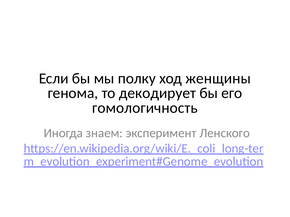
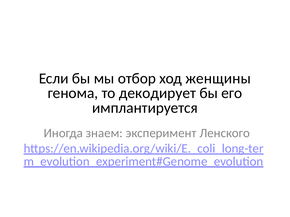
полку: полку -> отбор (137, 79)
гомологичность: гомологичность -> имплантируется (145, 108)
